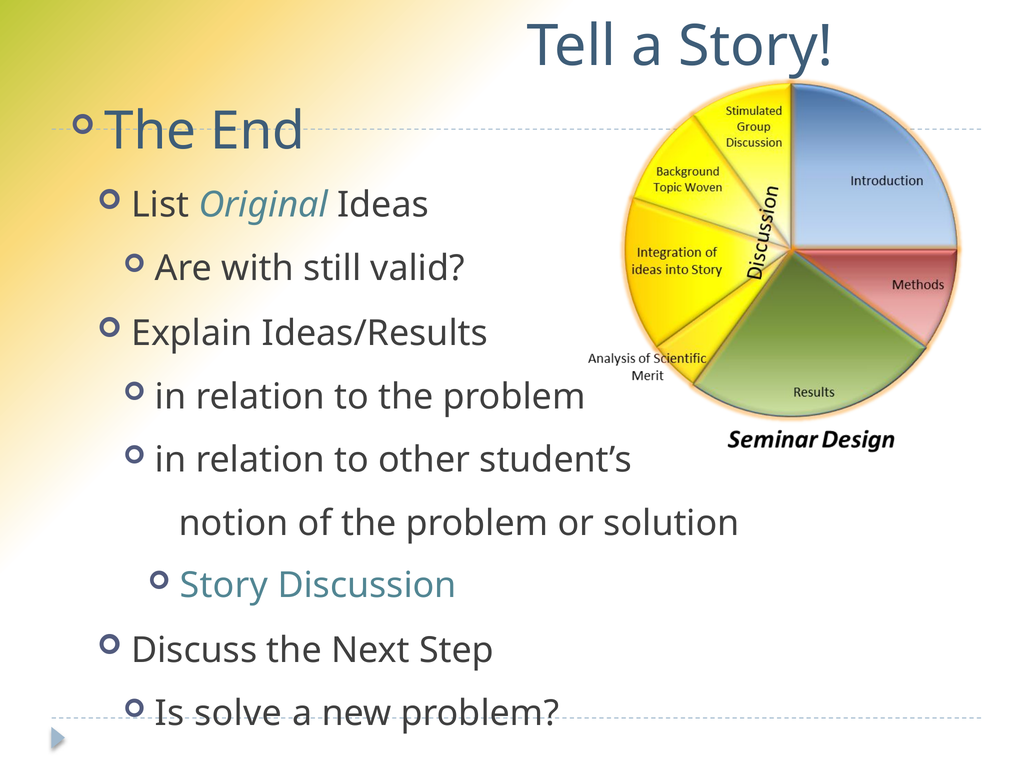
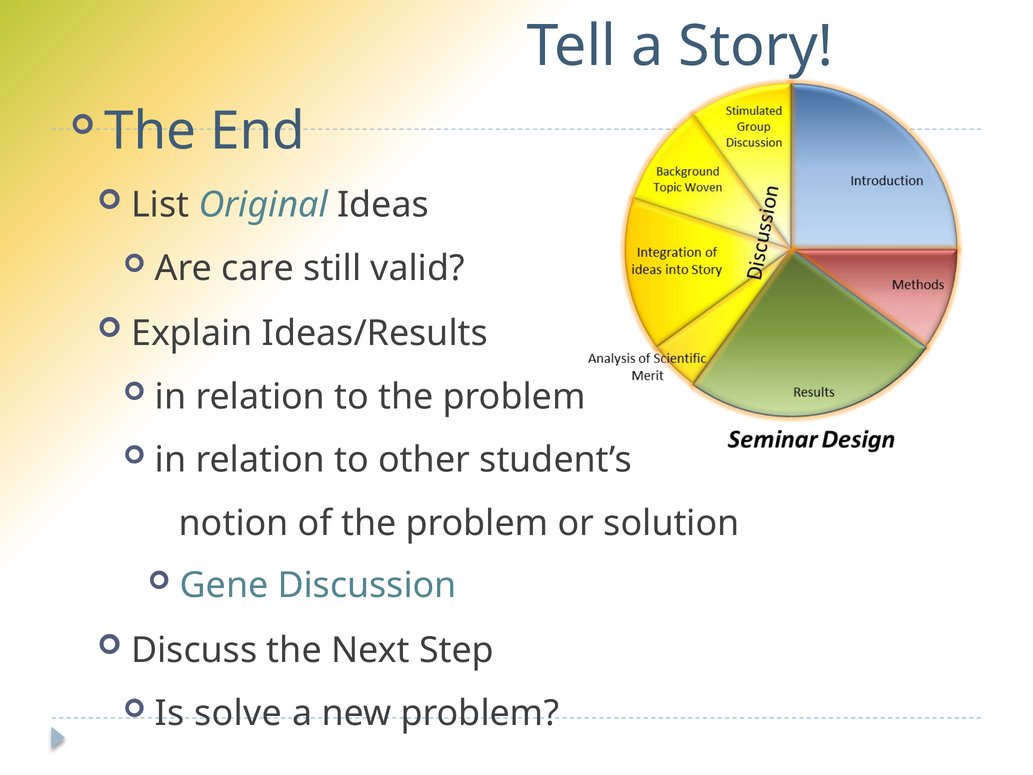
with: with -> care (258, 268)
Story: Story -> Gene (224, 585)
